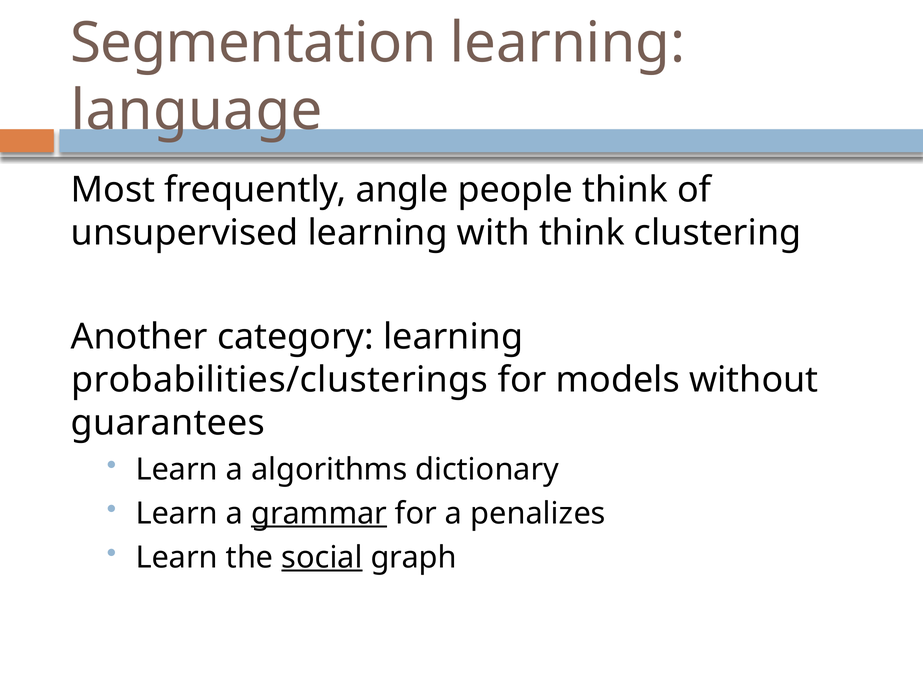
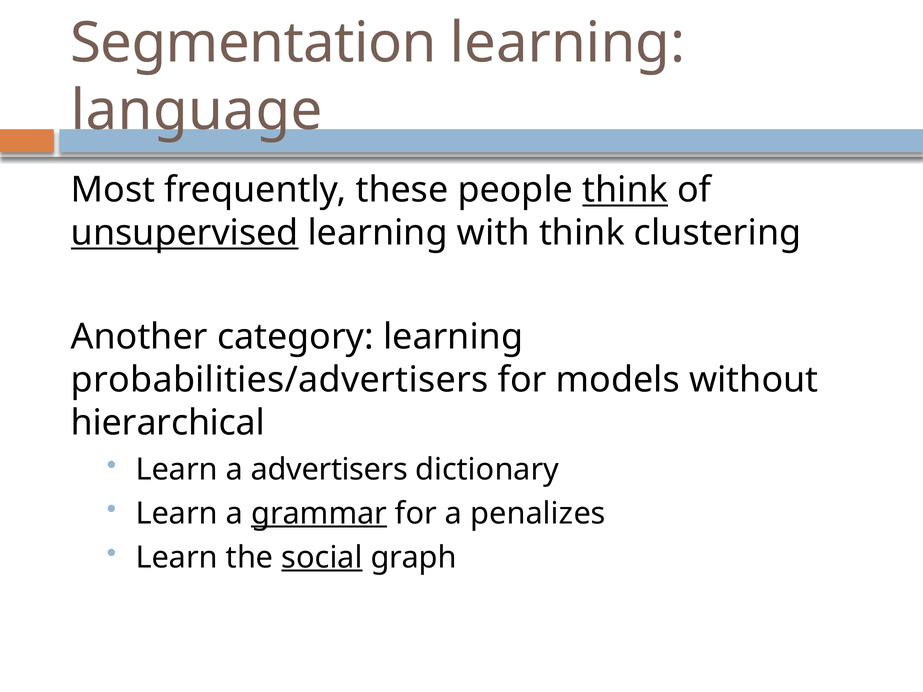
angle: angle -> these (402, 190)
think underline: none -> present (625, 190)
unsupervised underline: none -> present (185, 233)
probabilities/clusterings: probabilities/clusterings -> probabilities/advertisers (280, 380)
guarantees: guarantees -> hierarchical (168, 423)
algorithms: algorithms -> advertisers (329, 470)
